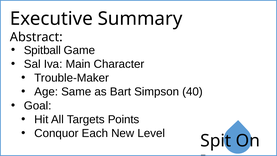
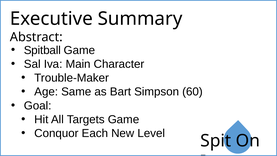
40: 40 -> 60 (193, 92)
Targets Points: Points -> Game (124, 119)
